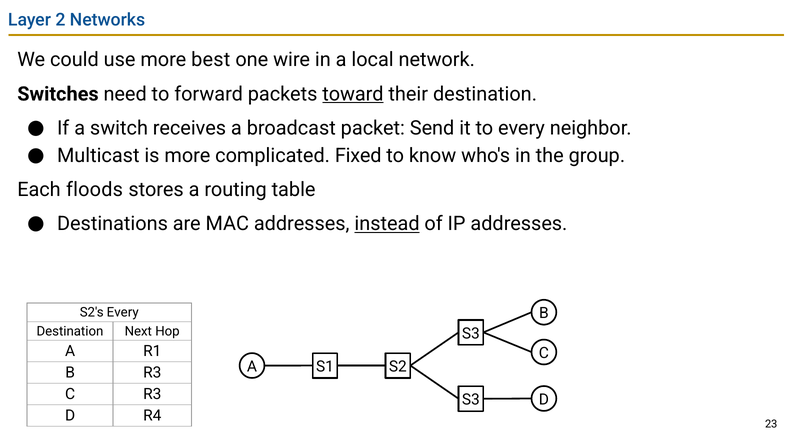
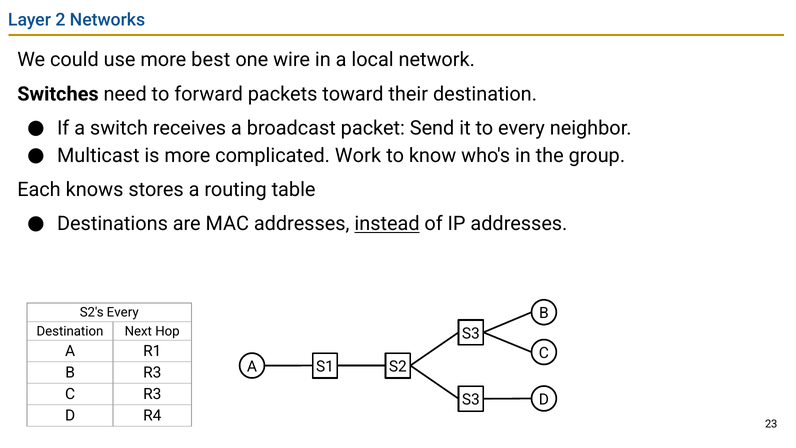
toward underline: present -> none (353, 94)
Fixed: Fixed -> Work (358, 156)
floods: floods -> knows (95, 190)
